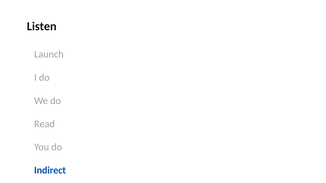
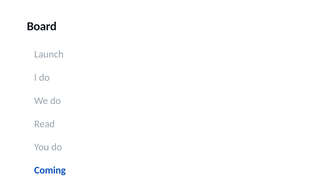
Listen: Listen -> Board (42, 26)
Indirect: Indirect -> Coming (50, 171)
